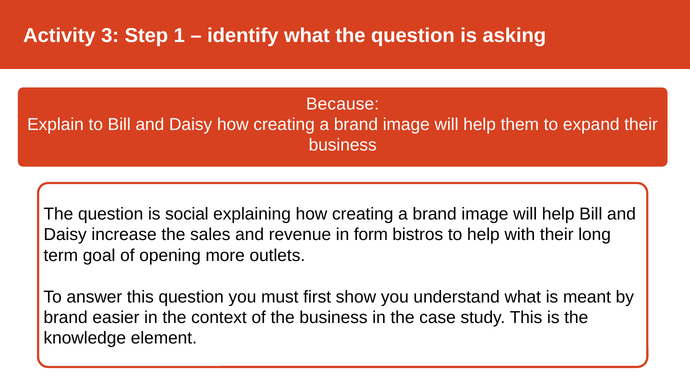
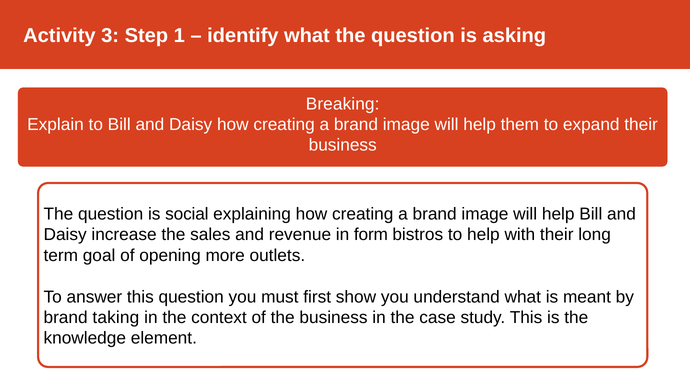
Because: Because -> Breaking (343, 104)
easier: easier -> taking (116, 318)
